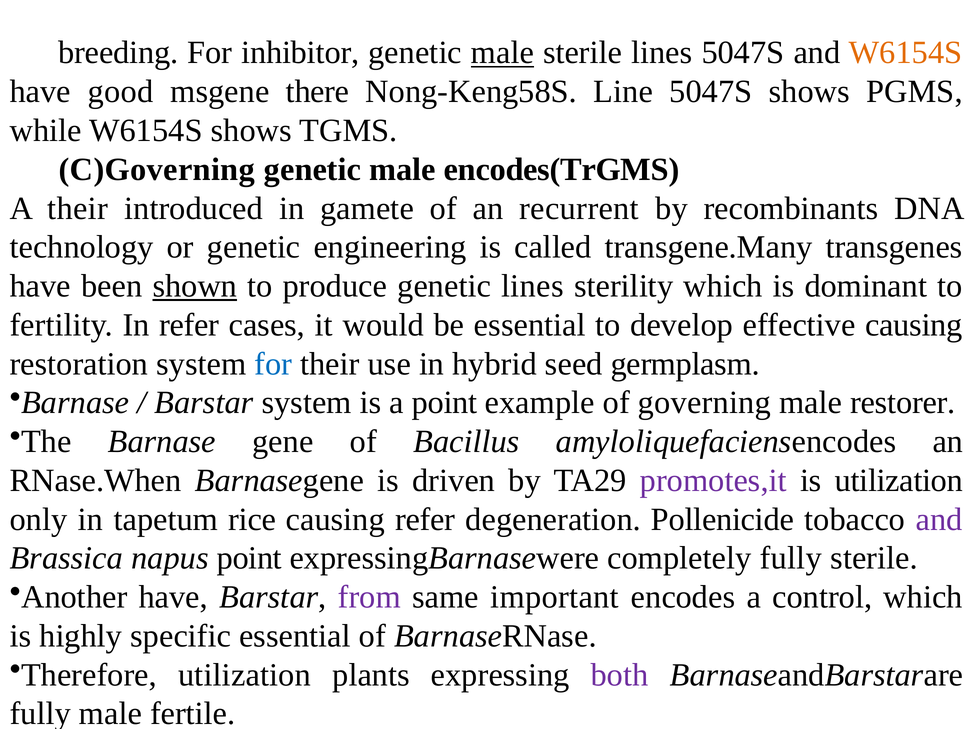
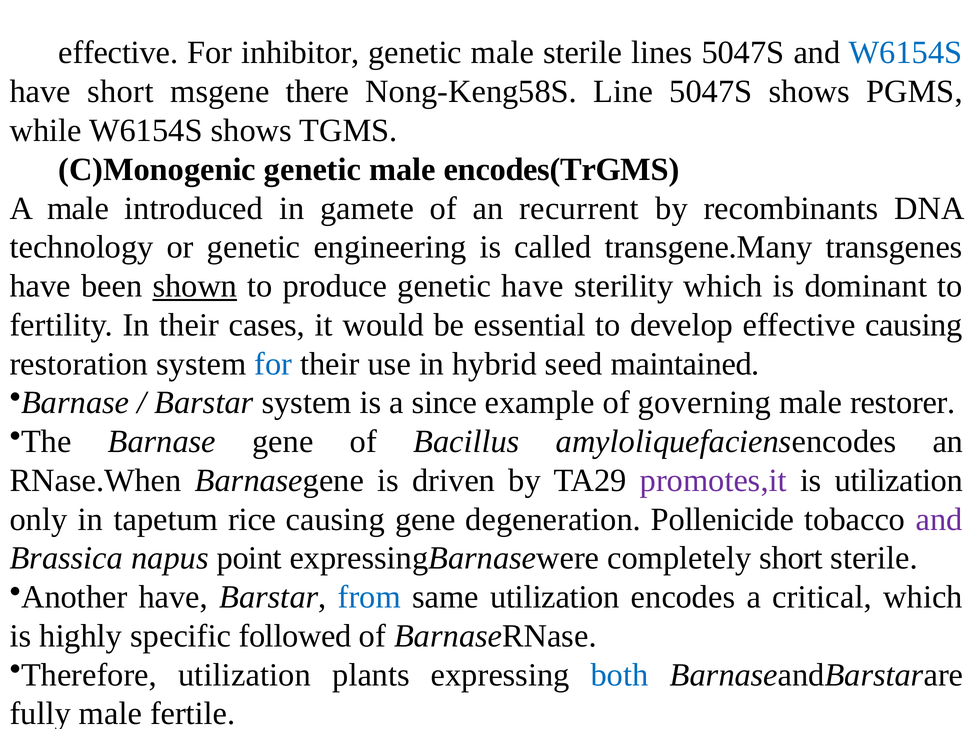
breeding: breeding -> effective (118, 53)
male underline: present -> none (502, 53)
W6154S colour: orange -> blue (906, 53)
have good: good -> short (120, 92)
C)Governing: C)Governing -> C)Monogenic (157, 170)
A their: their -> male (78, 209)
genetic lines: lines -> have (532, 286)
In refer: refer -> their (189, 325)
germplasm: germplasm -> maintained (685, 364)
a point: point -> since (444, 403)
causing refer: refer -> gene (425, 520)
completely fully: fully -> short (791, 559)
from colour: purple -> blue (369, 598)
same important: important -> utilization (555, 598)
control: control -> critical (822, 598)
specific essential: essential -> followed (295, 637)
both colour: purple -> blue (619, 676)
